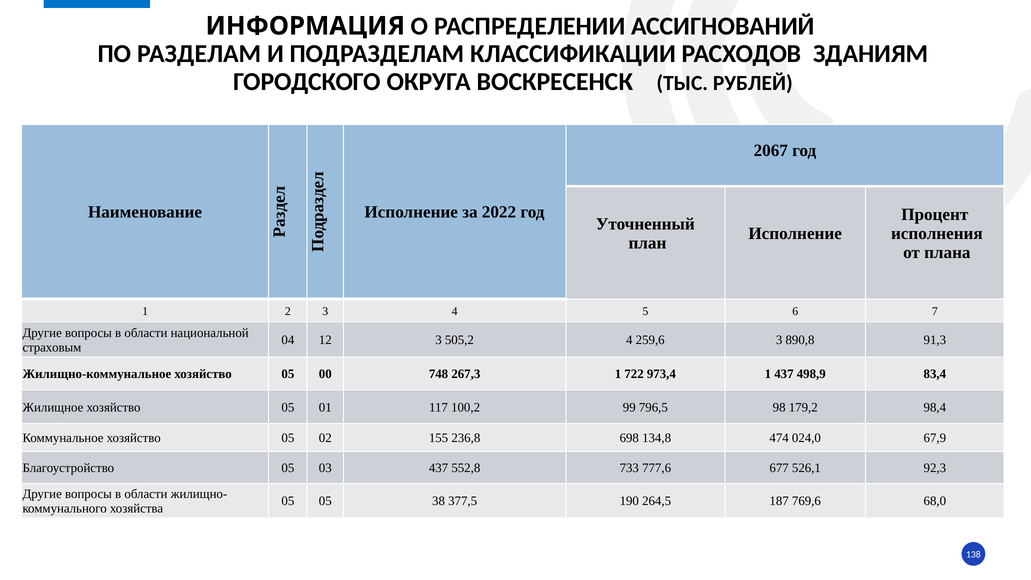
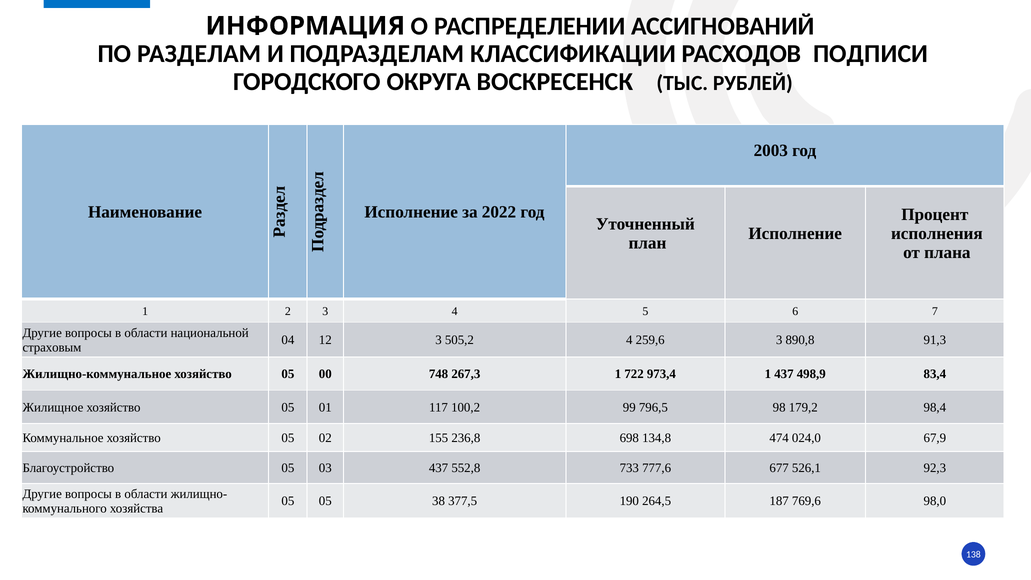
ЗДАНИЯМ: ЗДАНИЯМ -> ПОДПИСИ (871, 54)
2067: 2067 -> 2003 (771, 151)
68,0: 68,0 -> 98,0 (935, 501)
